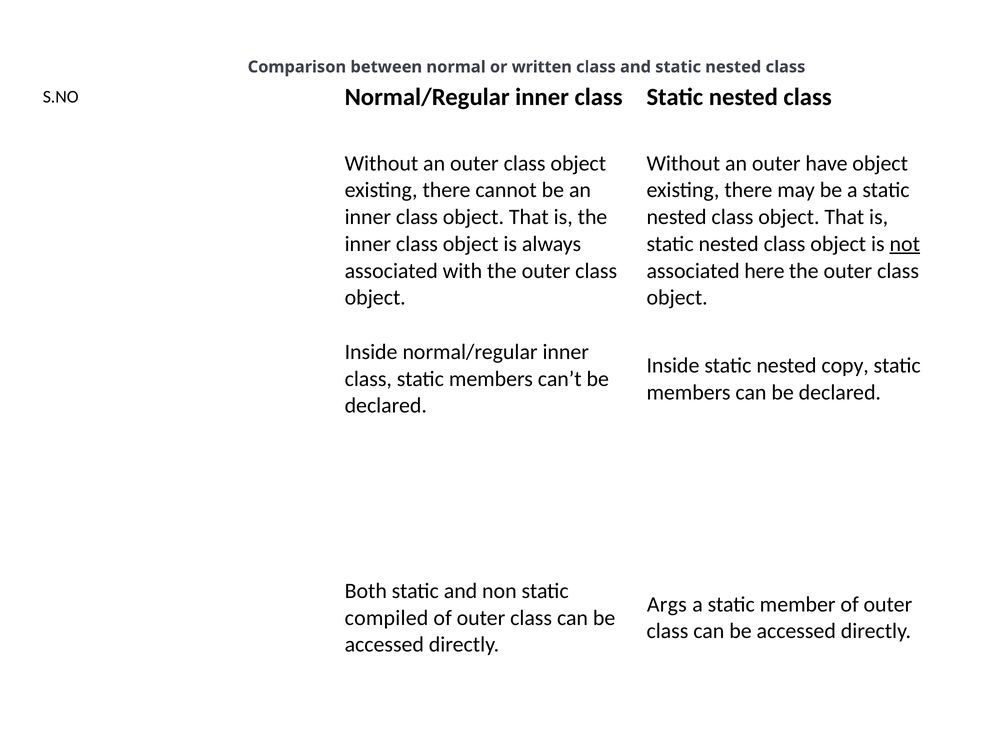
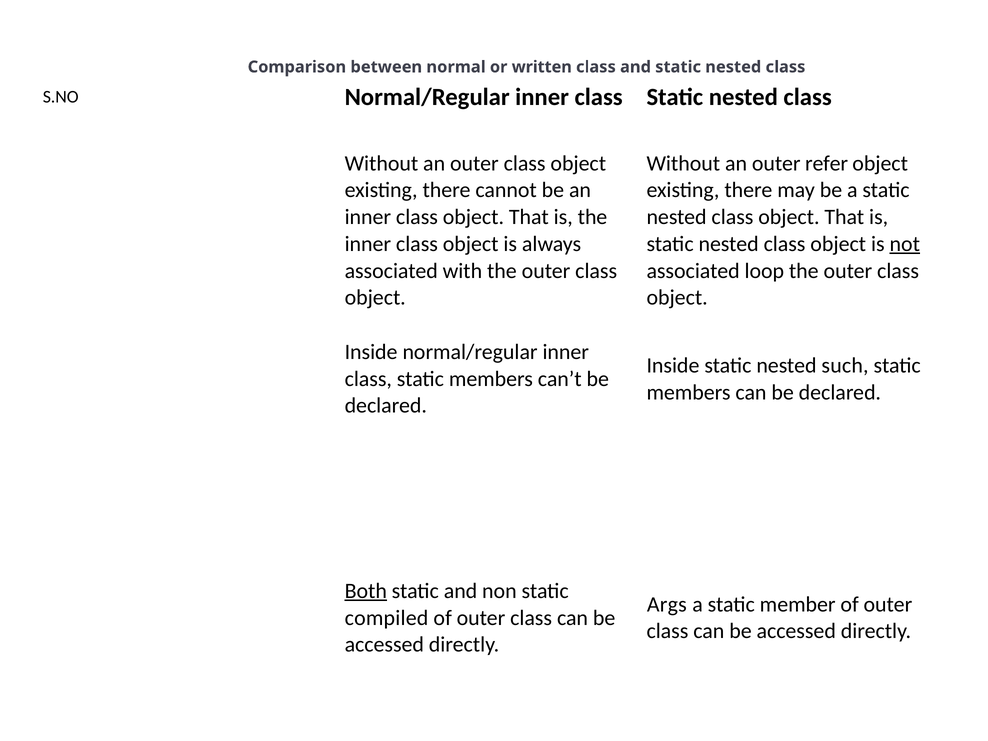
have: have -> refer (827, 163)
here: here -> loop (764, 271)
copy: copy -> such (845, 365)
Both underline: none -> present (366, 591)
